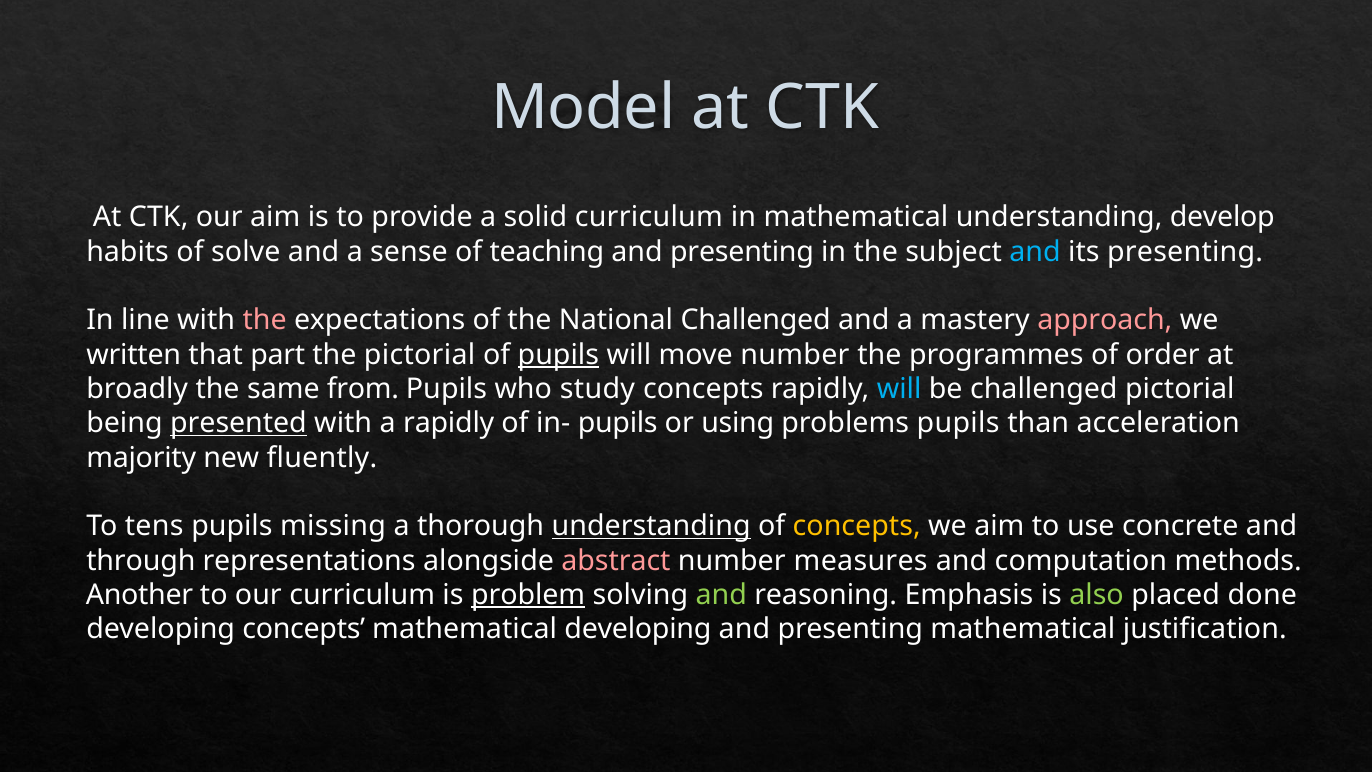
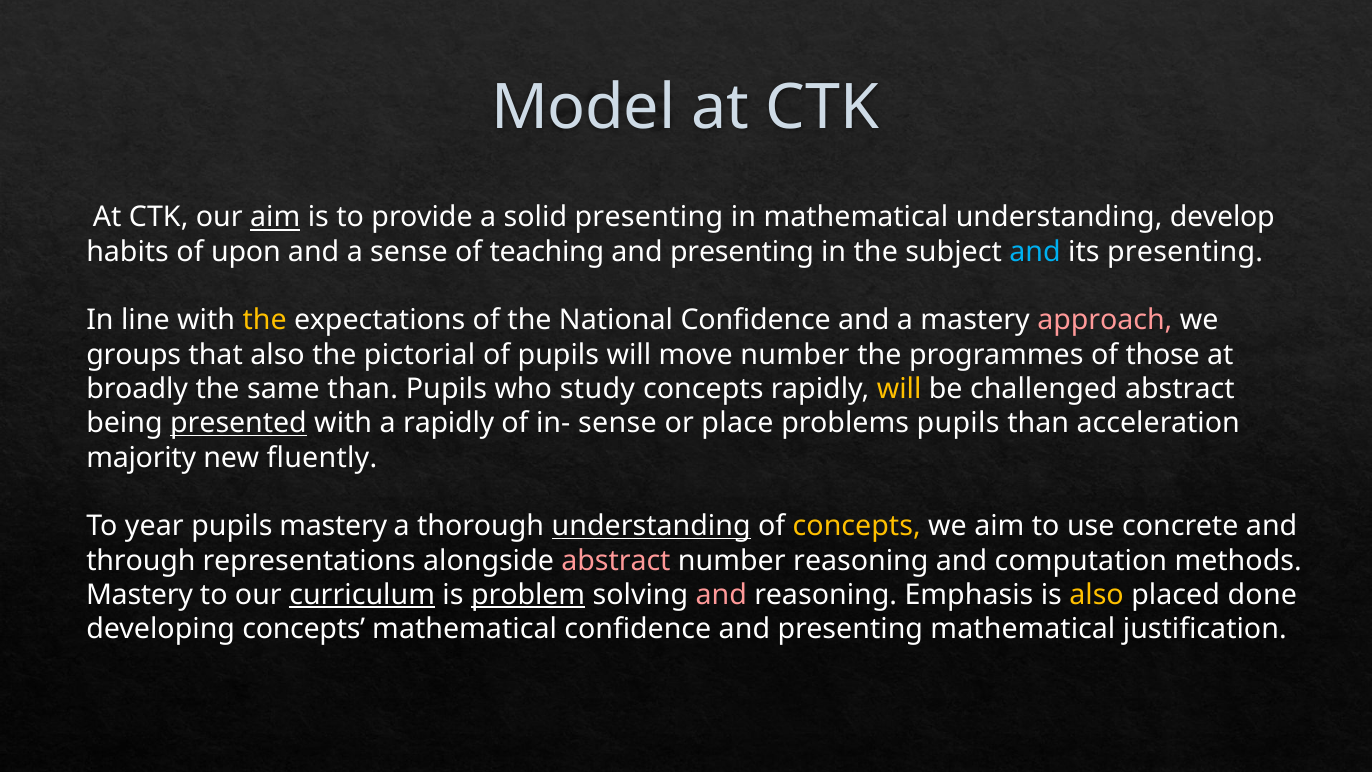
aim underline: none -> present (275, 217)
solid curriculum: curriculum -> presenting (649, 217)
solve: solve -> upon (246, 252)
the colour: pink -> yellow (265, 320)
National Challenged: Challenged -> Confidence (756, 320)
written: written -> groups (134, 355)
that part: part -> also (278, 355)
pupils underline: present -> none (558, 355)
order: order -> those (1163, 355)
same from: from -> than (363, 389)
will colour: light blue -> yellow (899, 389)
challenged pictorial: pictorial -> abstract (1180, 389)
in- pupils: pupils -> sense (617, 423)
using: using -> place (737, 423)
tens: tens -> year (154, 526)
pupils missing: missing -> mastery (333, 526)
number measures: measures -> reasoning (861, 560)
Another: Another -> Mastery (140, 595)
curriculum underline: none -> present (362, 595)
and colour: light green -> pink (721, 595)
also colour: light green -> yellow (1097, 595)
mathematical developing: developing -> confidence (638, 629)
